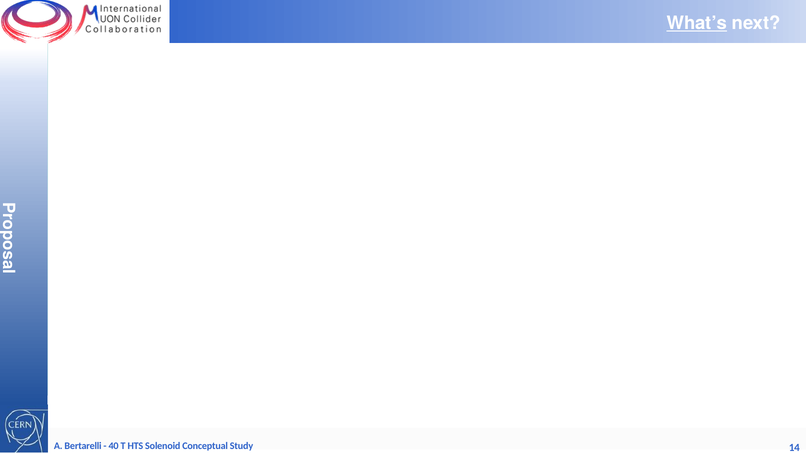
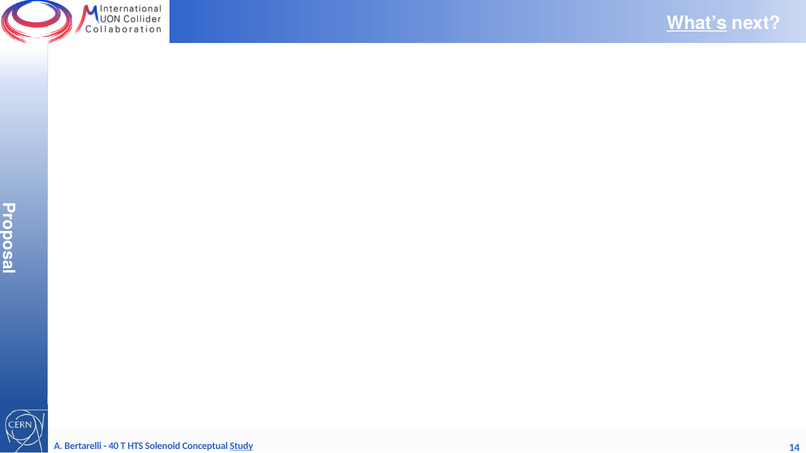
Study underline: none -> present (241, 446)
